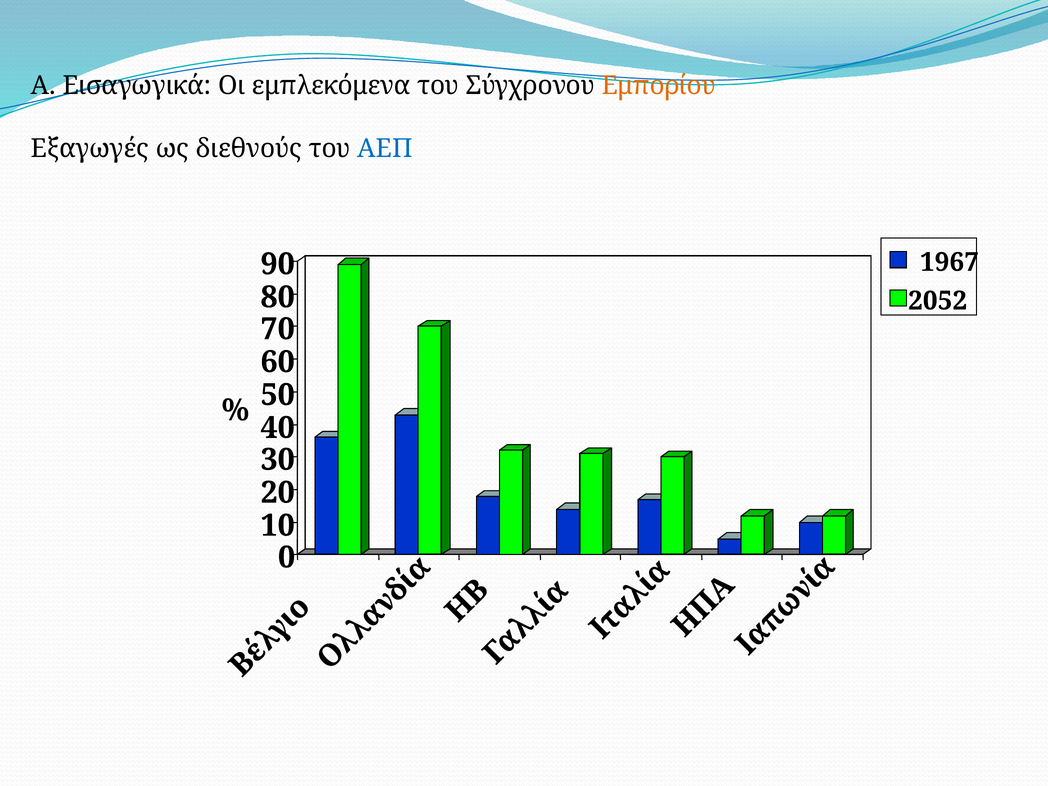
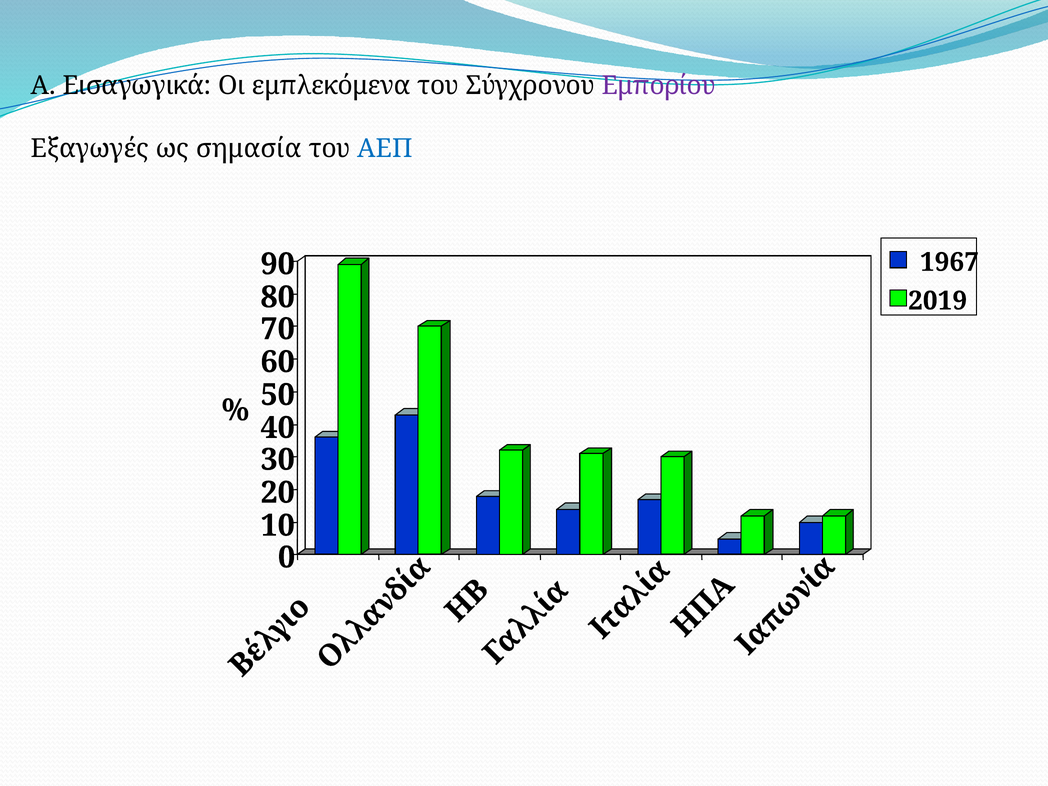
Εμπορίου colour: orange -> purple (659, 86)
διεθνούς: διεθνούς -> σημασία (249, 148)
2052: 2052 -> 2019 (938, 301)
